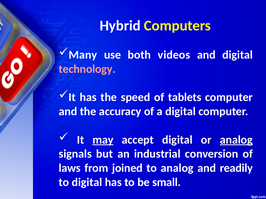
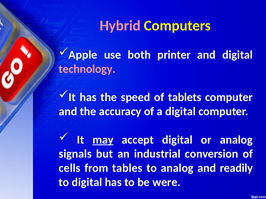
Hybrid colour: white -> pink (120, 26)
Many: Many -> Apple (83, 55)
videos: videos -> printer (174, 55)
analog underline: present -> none (236, 140)
laws: laws -> cells (70, 168)
joined: joined -> tables (127, 168)
small: small -> were (166, 183)
